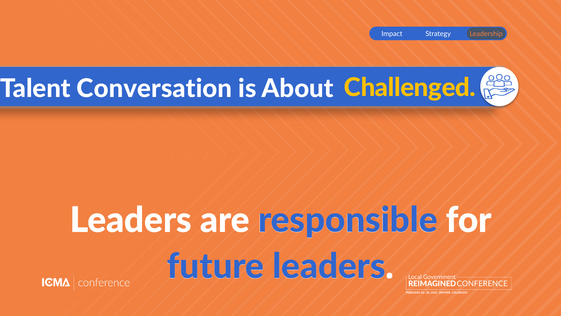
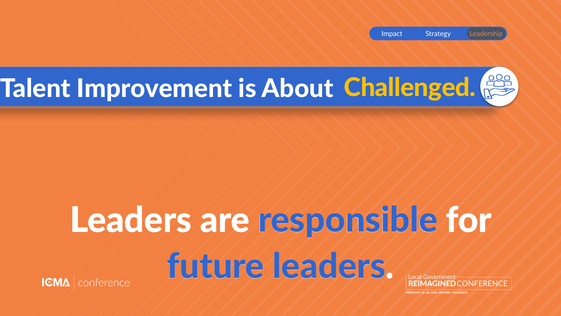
Conversation: Conversation -> Improvement (154, 89)
